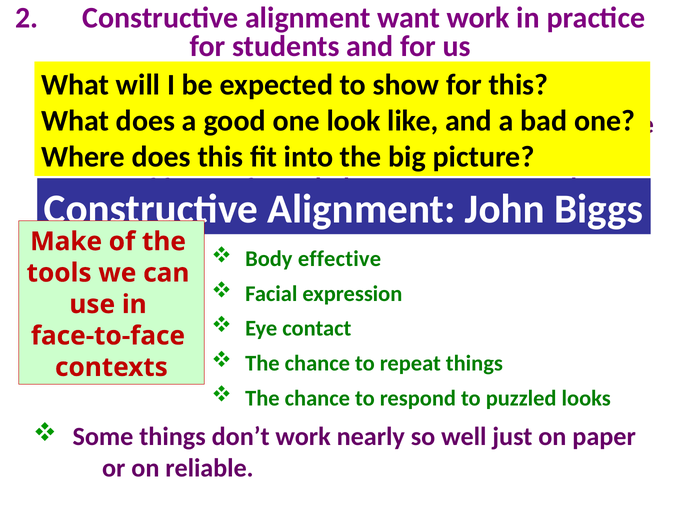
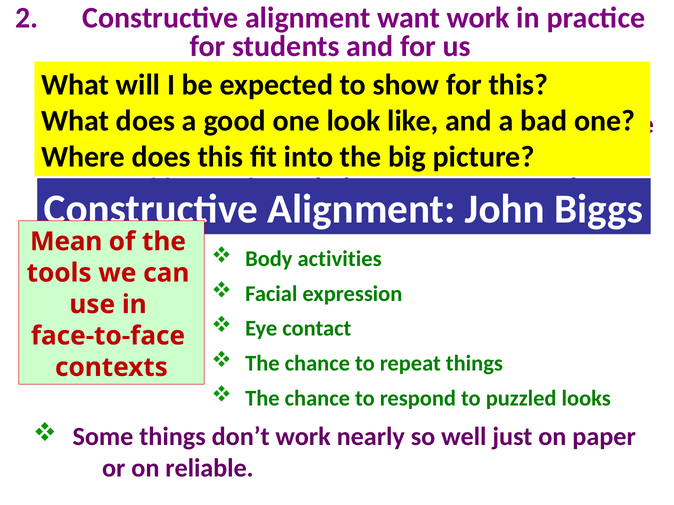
Make: Make -> Mean (66, 242)
effective: effective -> activities (340, 259)
